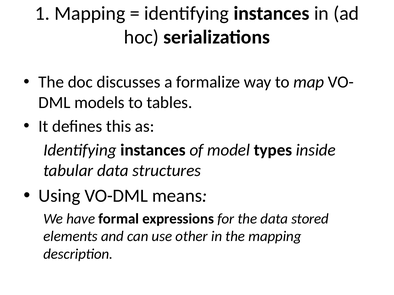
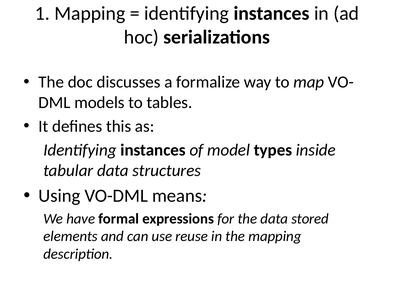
other: other -> reuse (192, 237)
